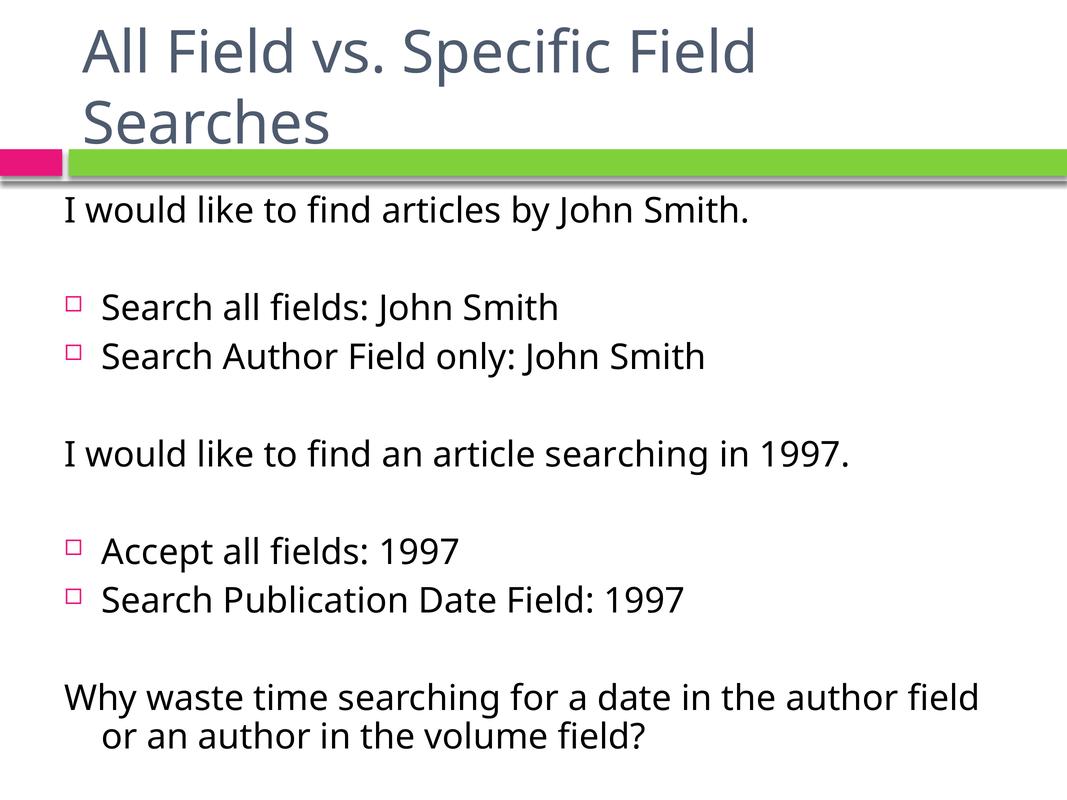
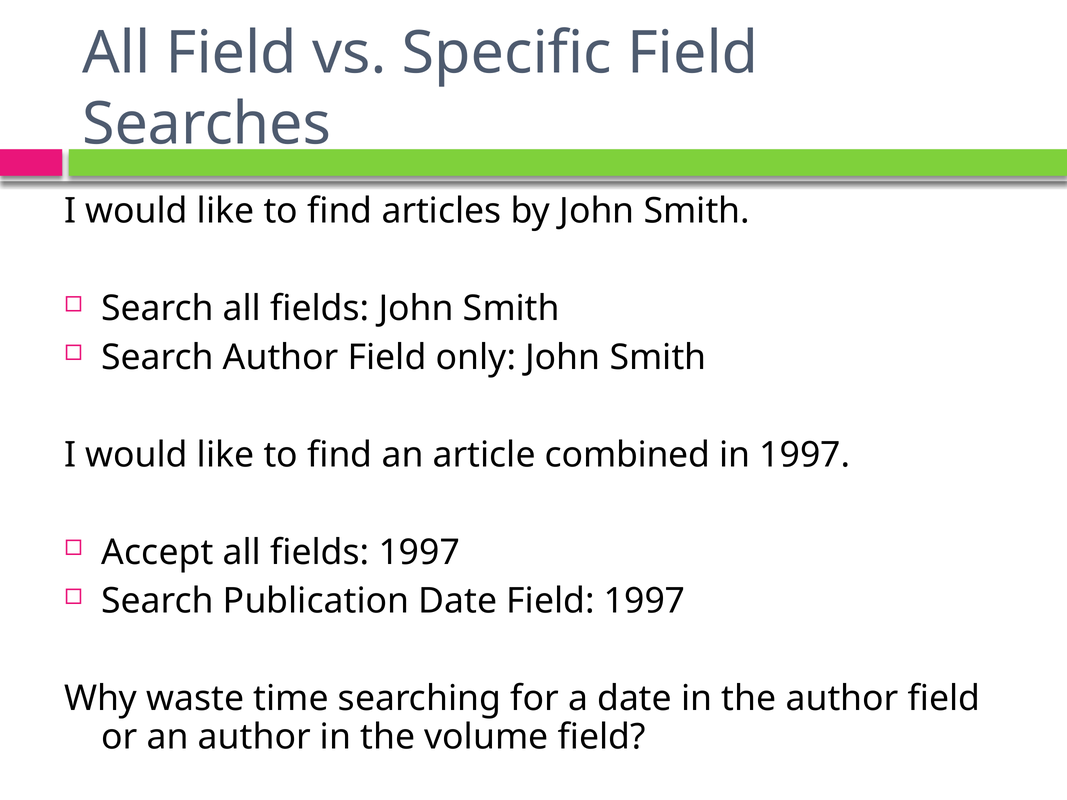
article searching: searching -> combined (627, 455)
